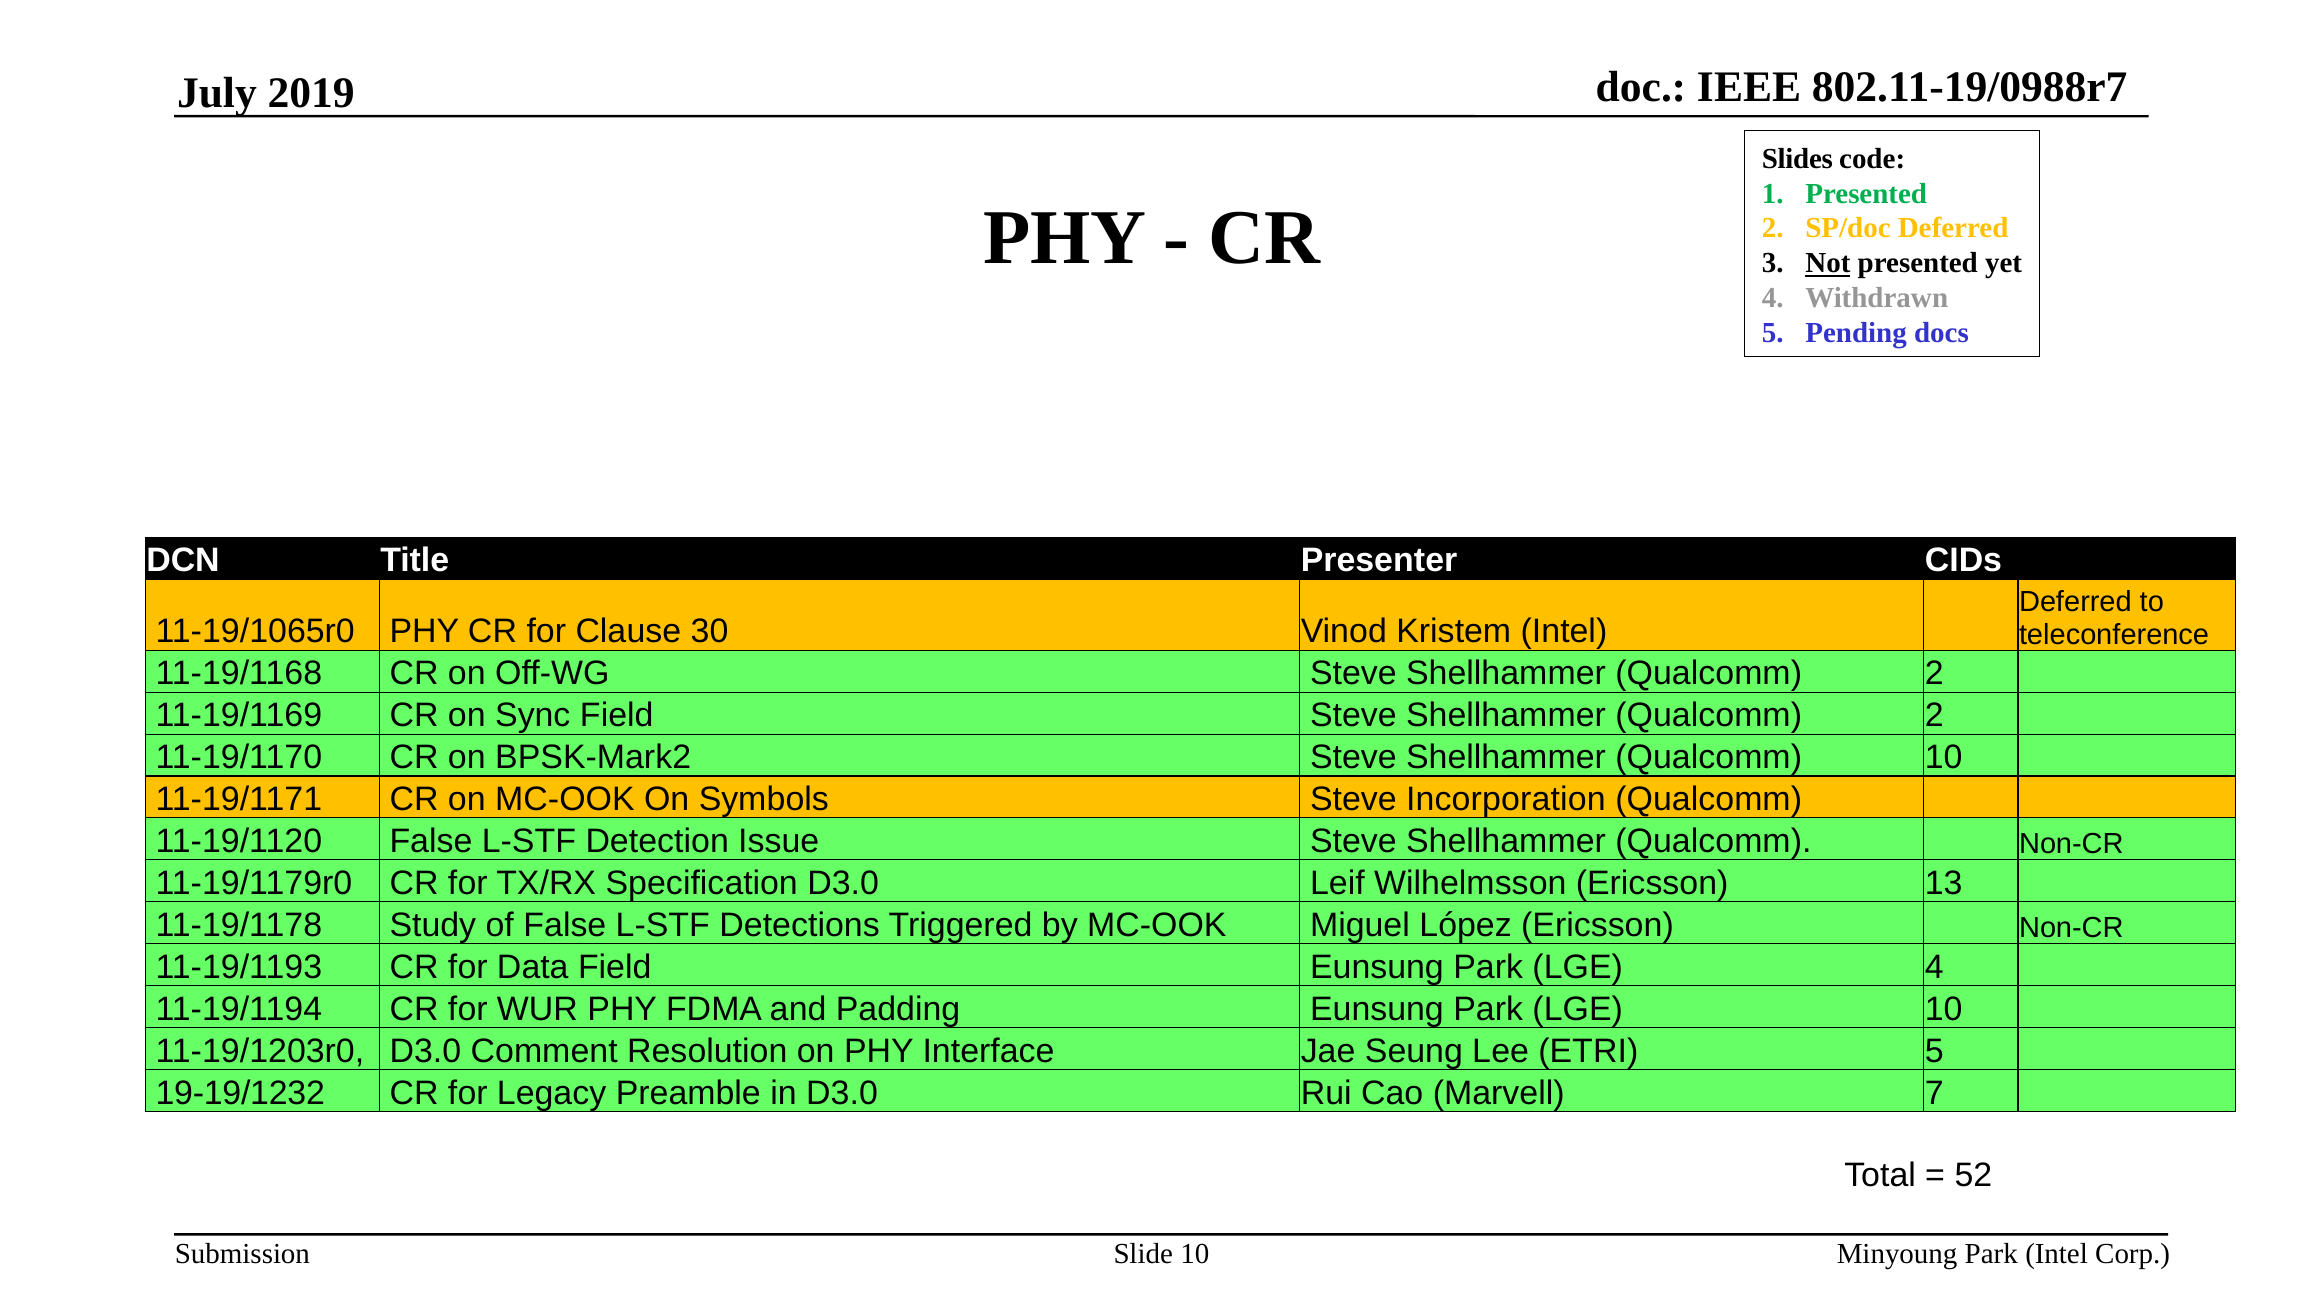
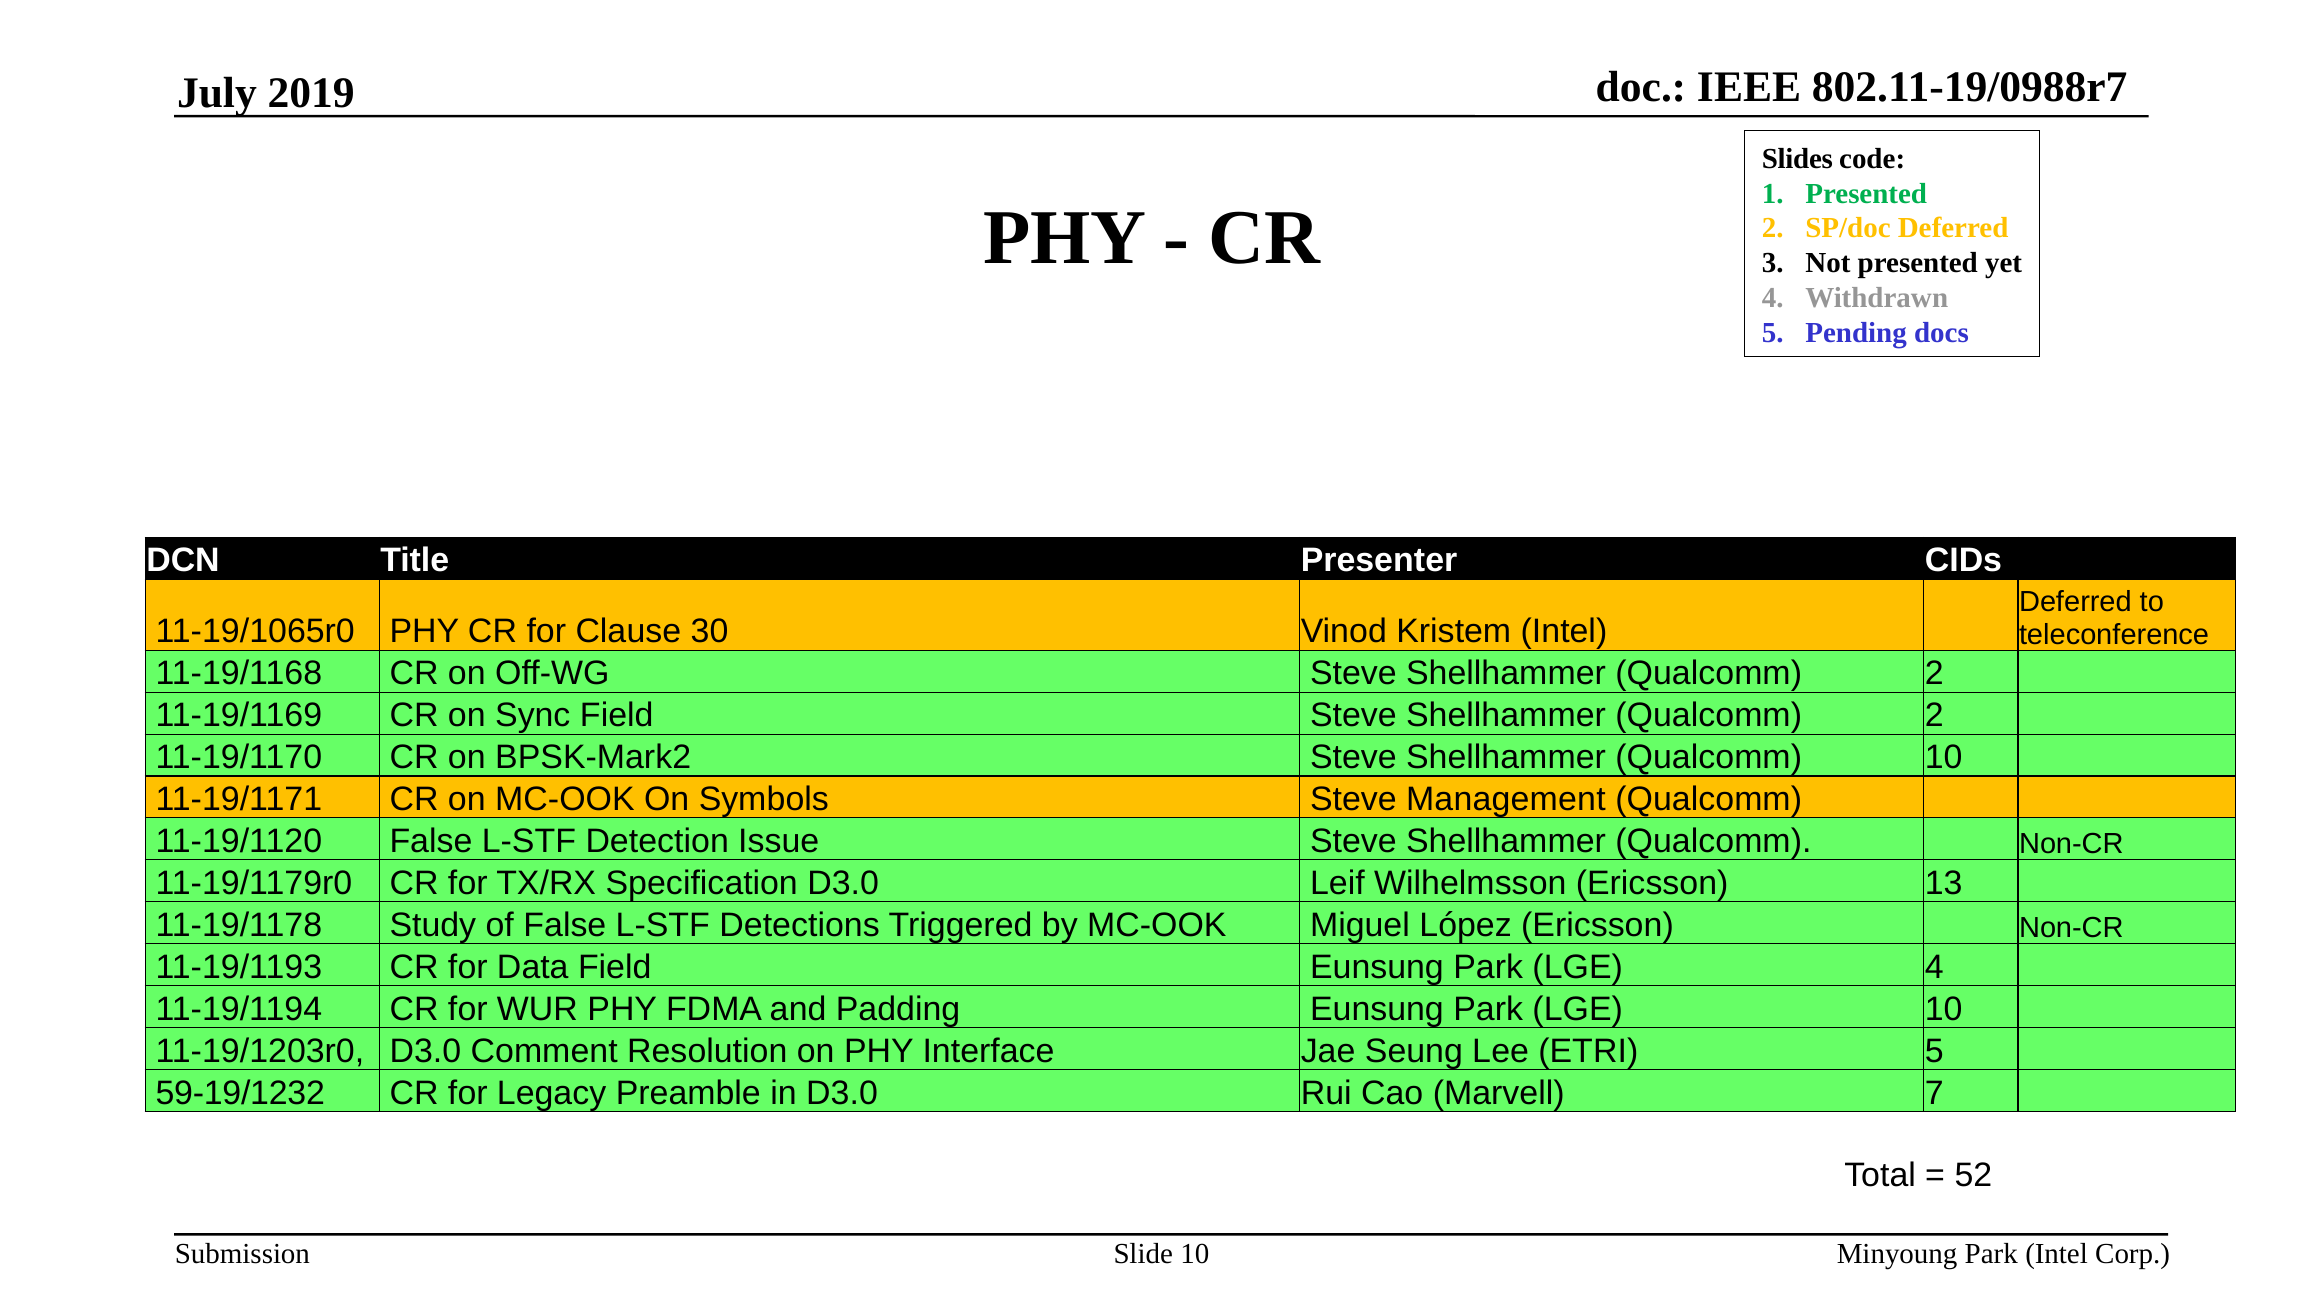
Not underline: present -> none (1828, 263)
Incorporation: Incorporation -> Management (1506, 799)
19-19/1232: 19-19/1232 -> 59-19/1232 (240, 1093)
